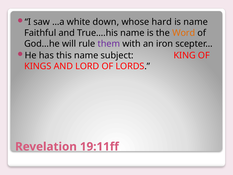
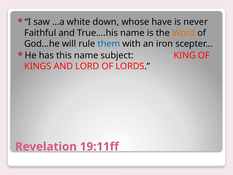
hard: hard -> have (162, 22)
is name: name -> never (196, 22)
them colour: purple -> blue (109, 44)
